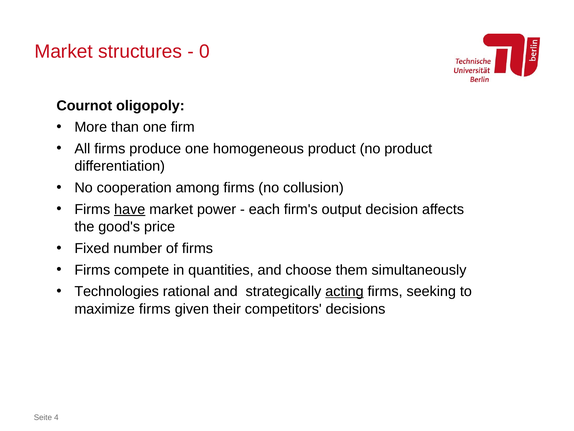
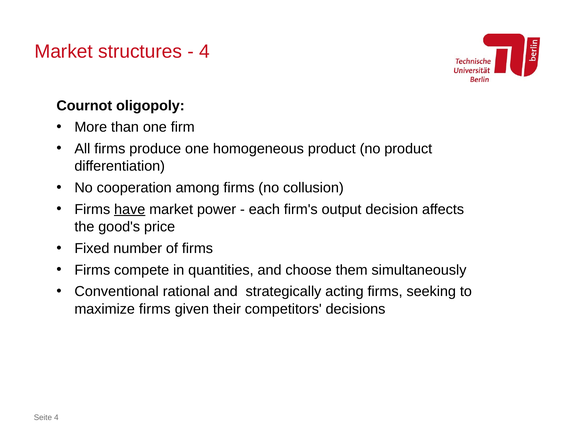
0: 0 -> 4 (204, 51)
Technologies: Technologies -> Conventional (117, 291)
acting underline: present -> none (344, 291)
